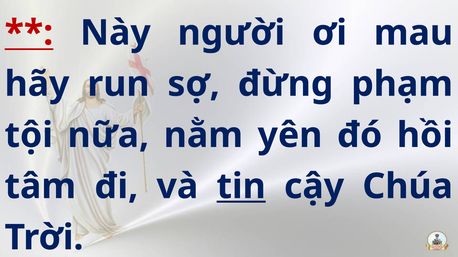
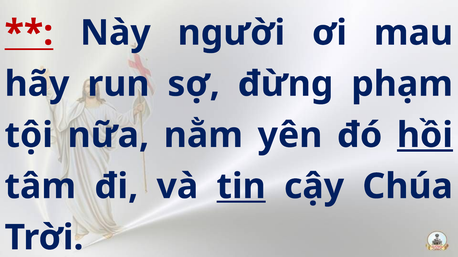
hồi underline: none -> present (425, 136)
